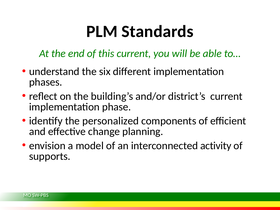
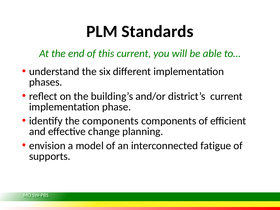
the personalized: personalized -> components (110, 121)
activity: activity -> fatigue (216, 146)
